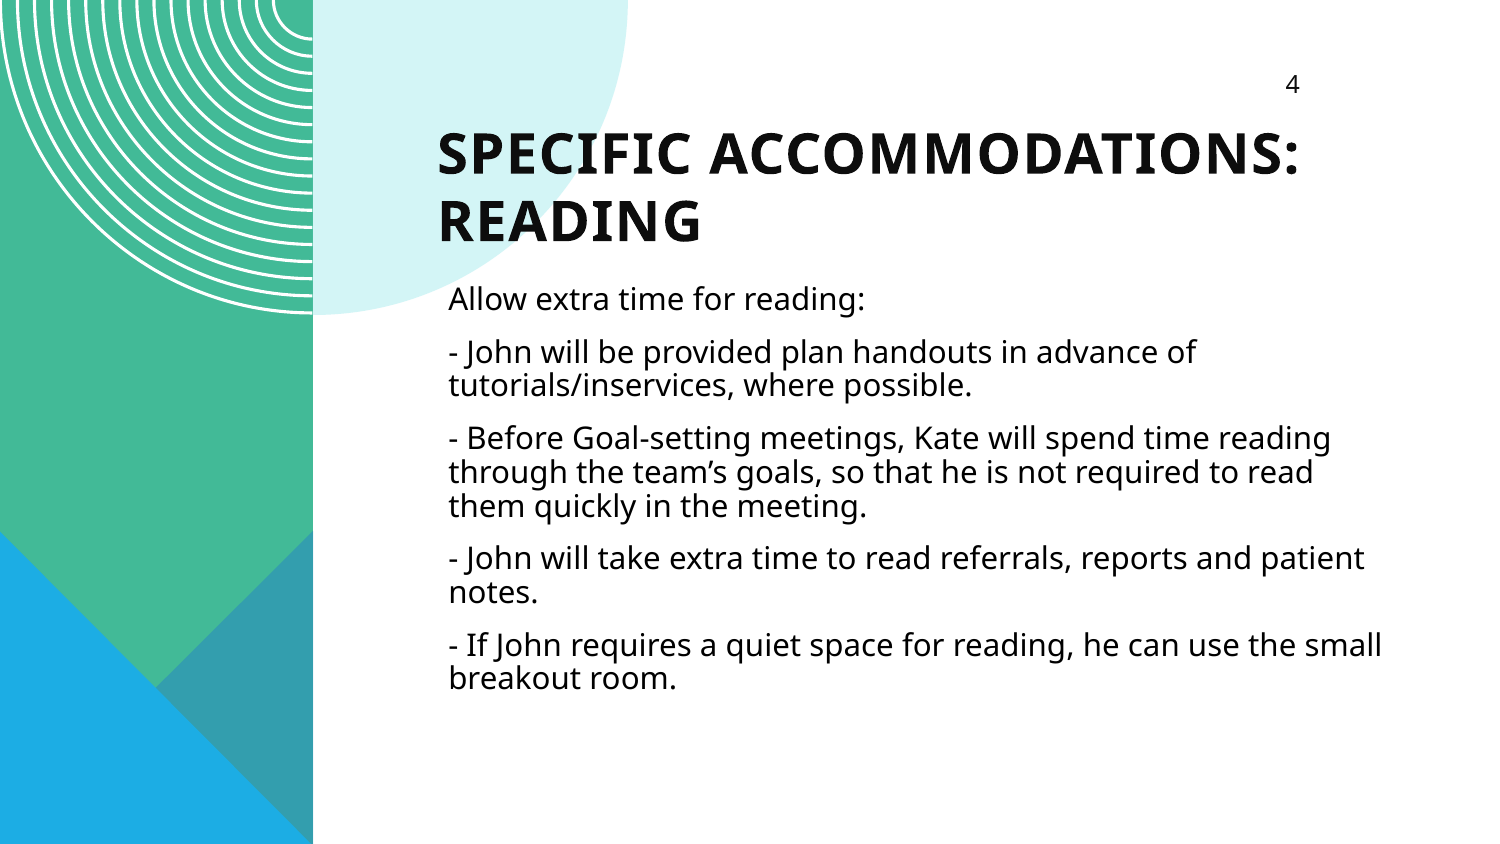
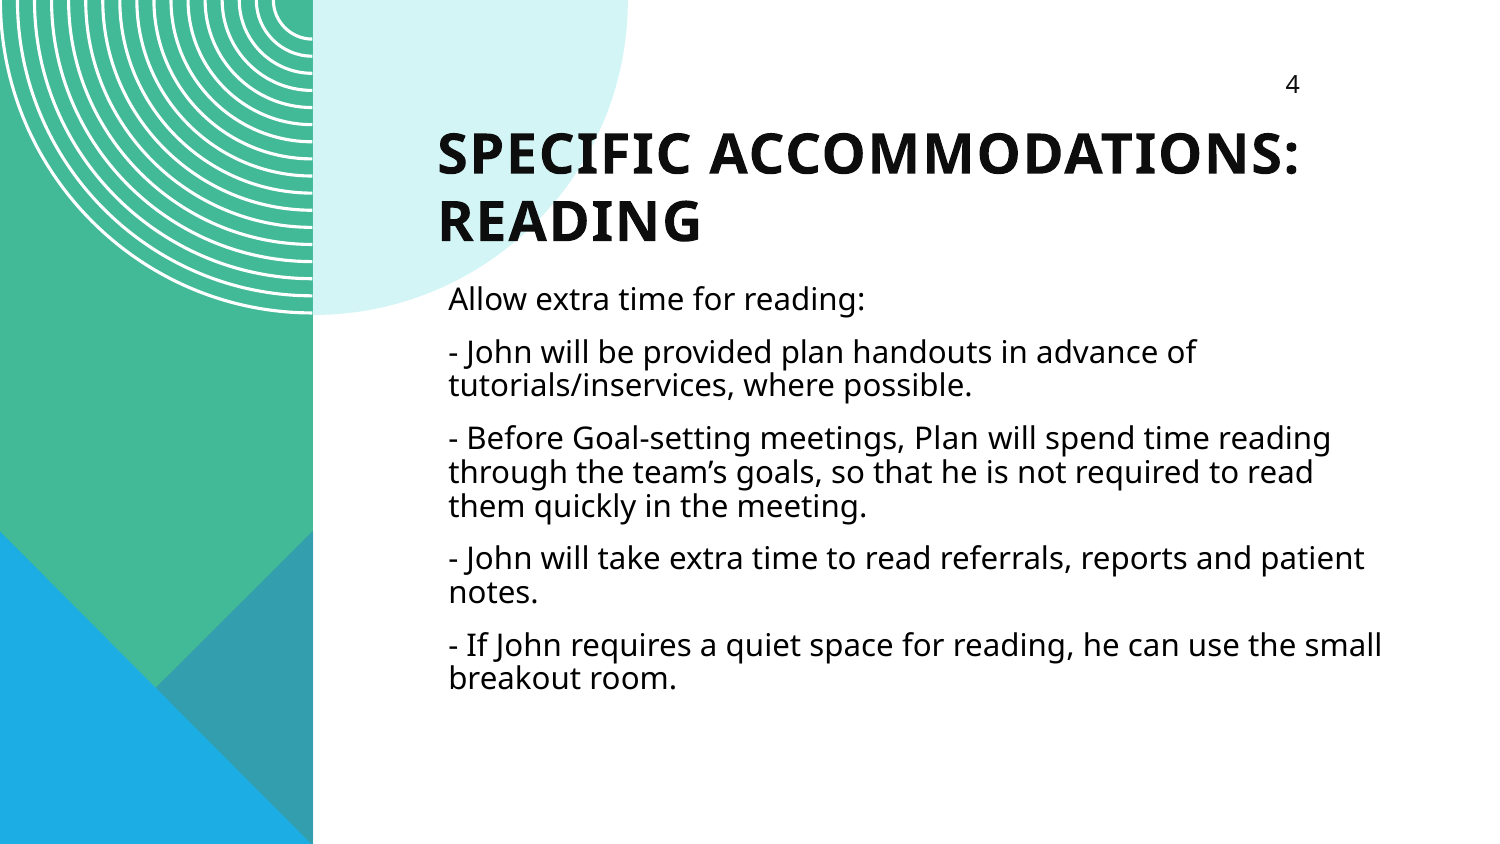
meetings Kate: Kate -> Plan (947, 439)
